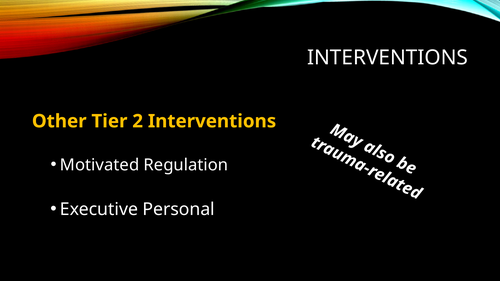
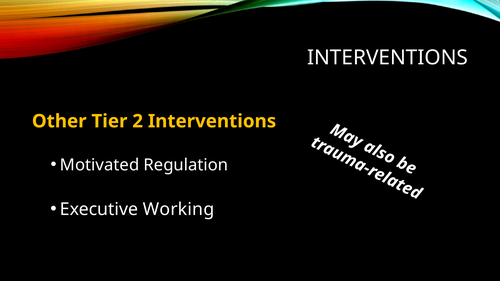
Personal: Personal -> Working (179, 210)
